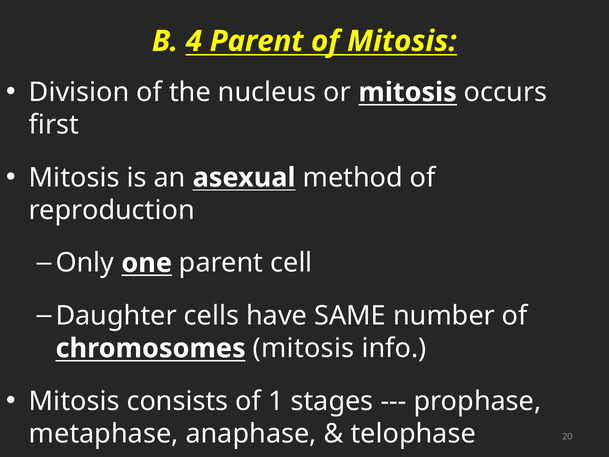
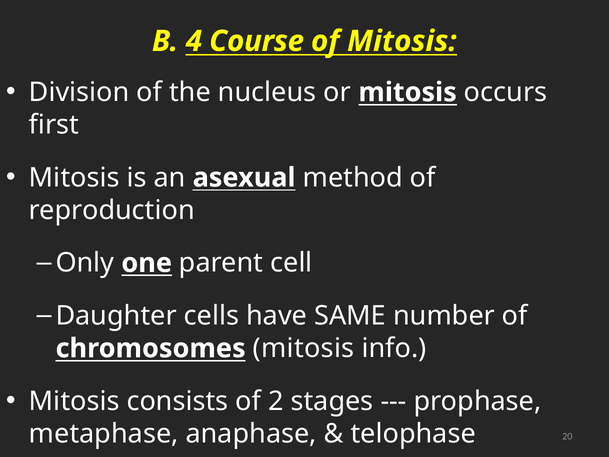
4 Parent: Parent -> Course (257, 41)
1: 1 -> 2 (276, 401)
